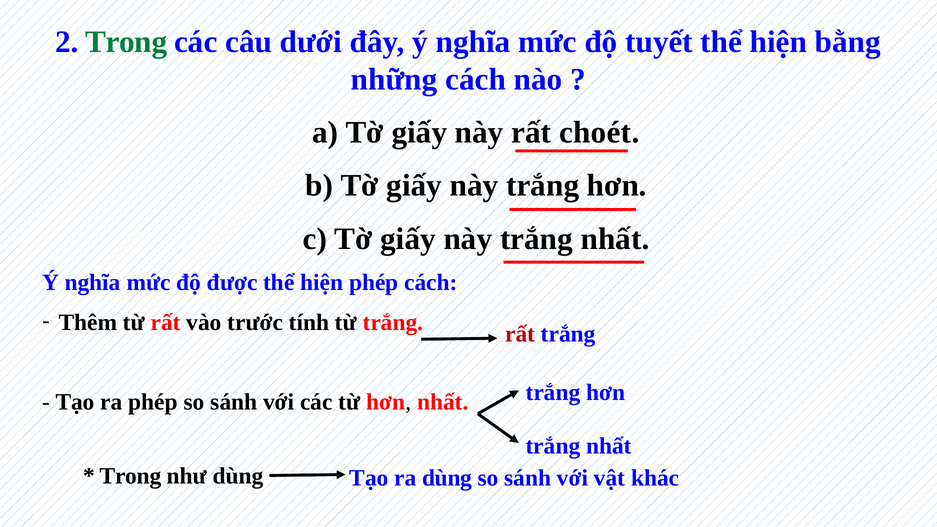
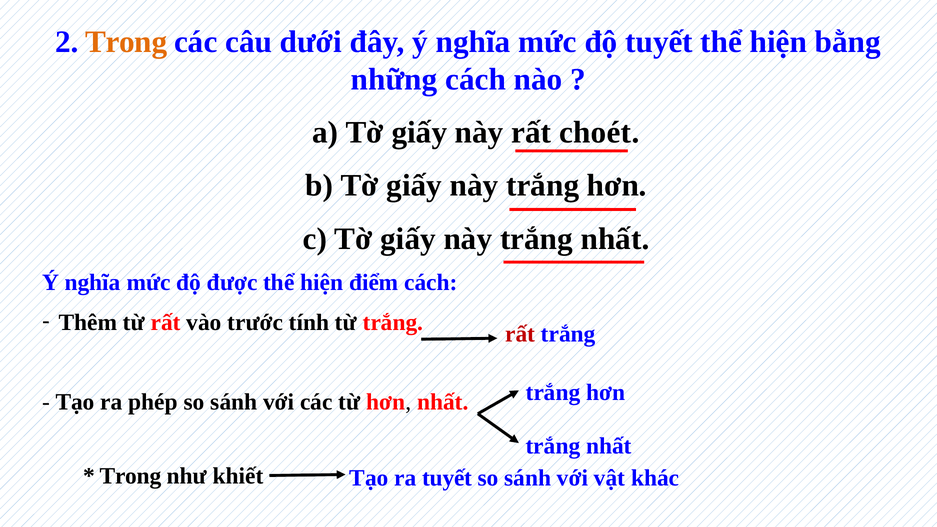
Trong colour: green -> orange (126, 42)
hiện phép: phép -> điểm (374, 283)
như dùng: dùng -> khiết (238, 476)
ra dùng: dùng -> tuyết (447, 478)
